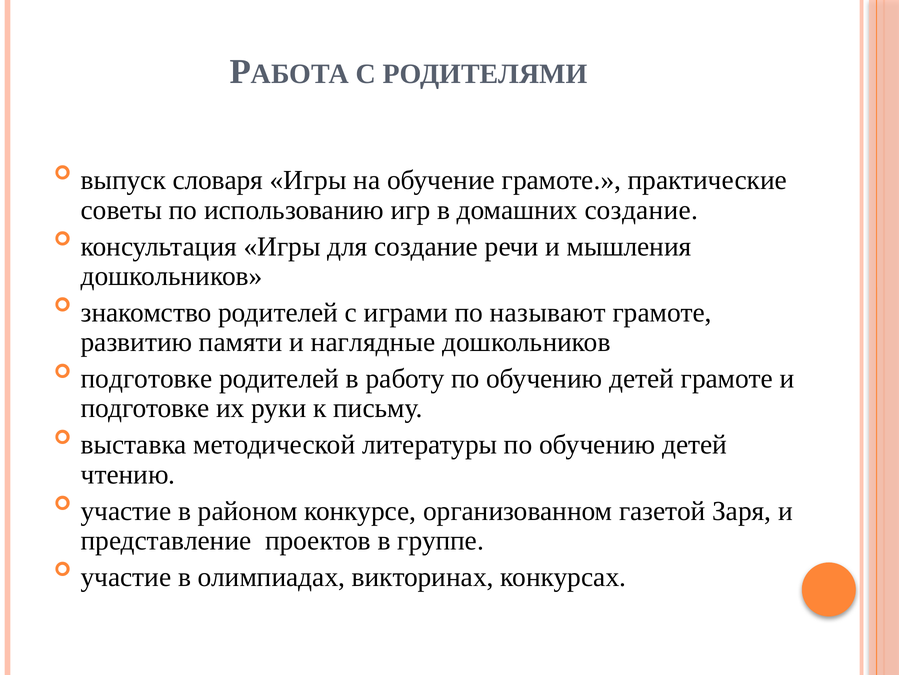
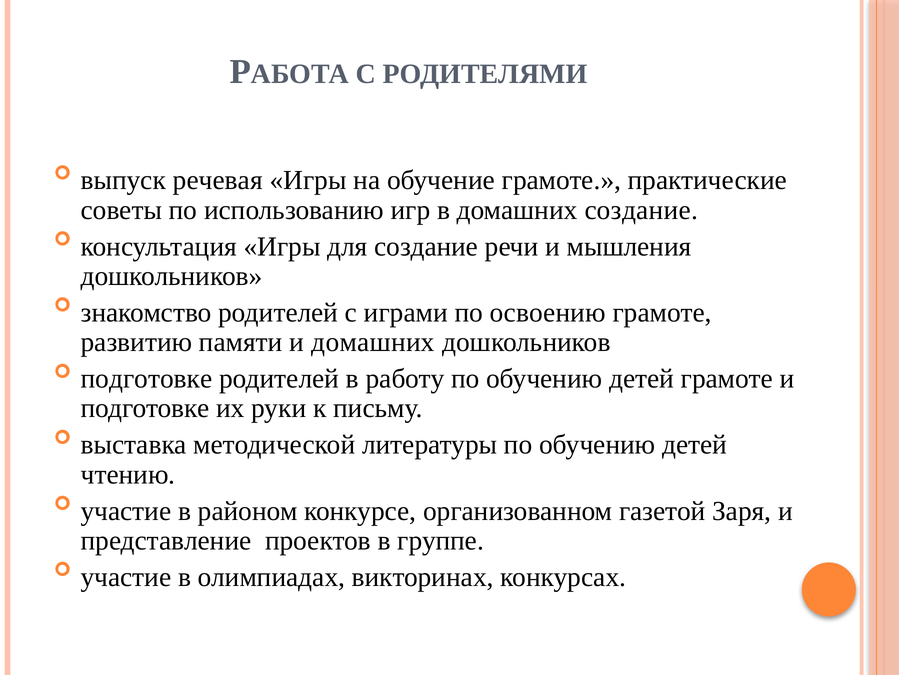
словаря: словаря -> речевая (218, 180)
называют: называют -> освоению (548, 312)
и наглядные: наглядные -> домашних (373, 342)
